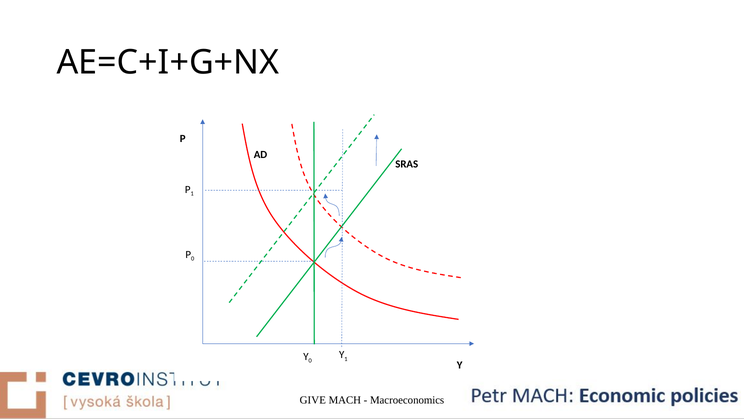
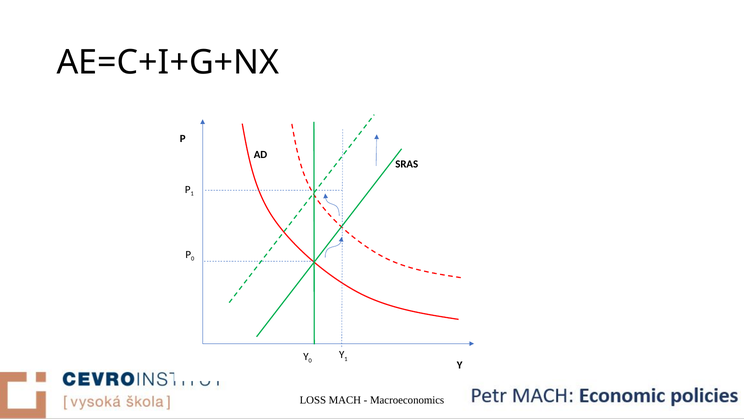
GIVE: GIVE -> LOSS (313, 400)
